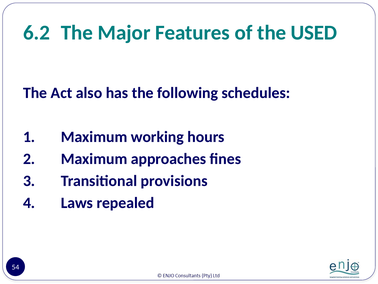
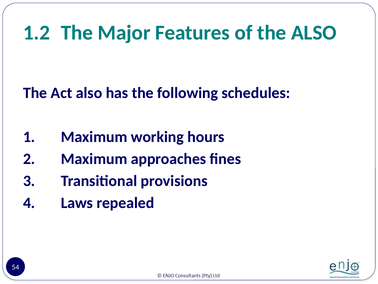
6.2: 6.2 -> 1.2 (36, 33)
the USED: USED -> ALSO (314, 33)
